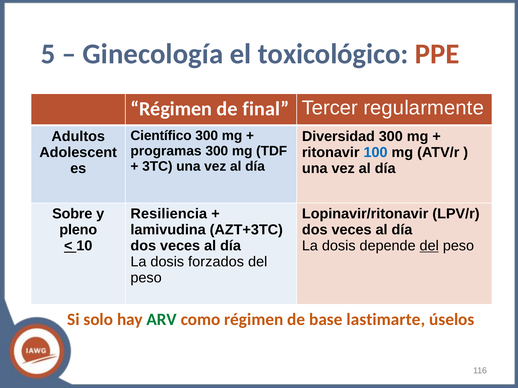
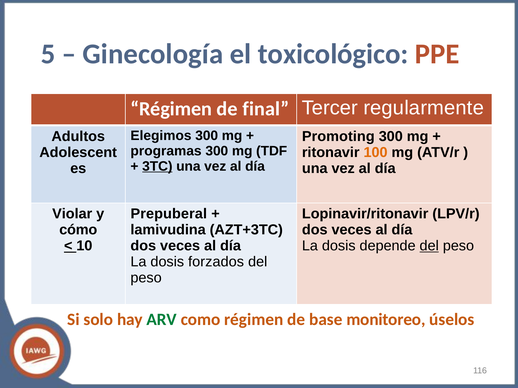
Científico: Científico -> Elegimos (161, 136)
Diversidad: Diversidad -> Promoting (338, 136)
100 colour: blue -> orange (376, 153)
3TC underline: none -> present (157, 166)
Sobre: Sobre -> Violar (72, 214)
Resiliencia: Resiliencia -> Prepuberal (169, 214)
pleno: pleno -> cómo (78, 230)
lastimarte: lastimarte -> monitoreo (386, 320)
